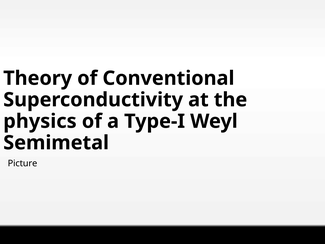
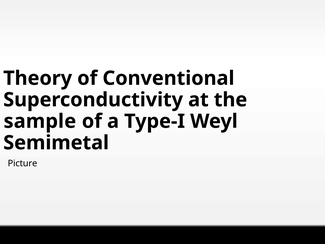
physics: physics -> sample (40, 121)
